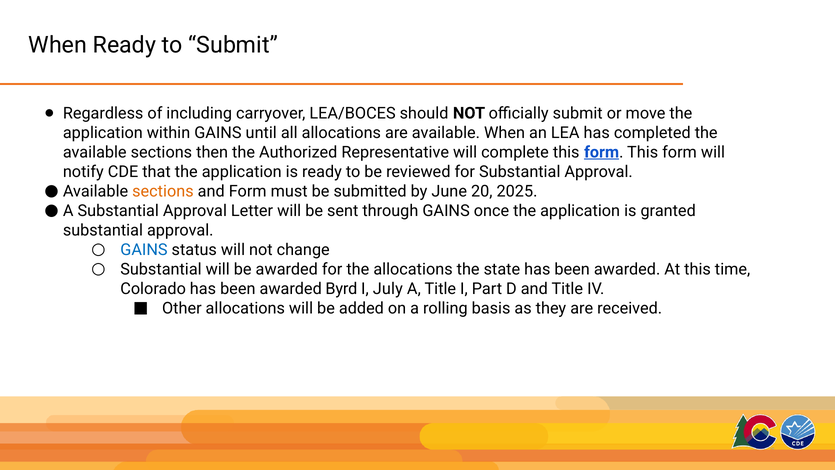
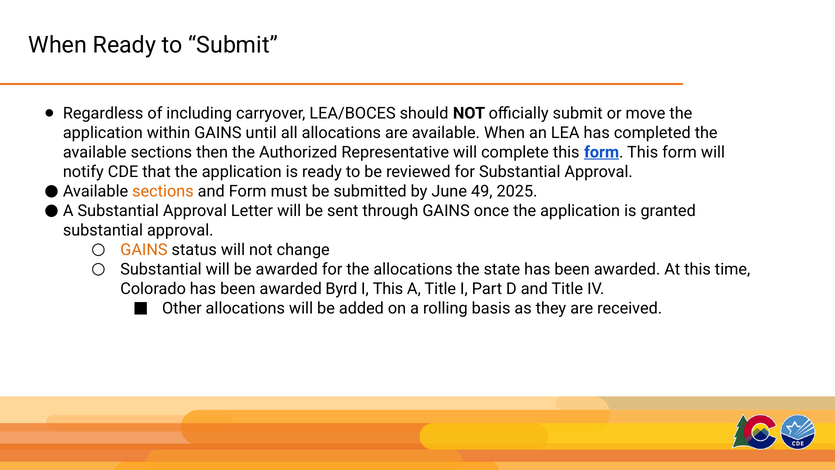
20: 20 -> 49 (482, 191)
GAINS colour: blue -> orange (144, 250)
I July: July -> This (388, 289)
